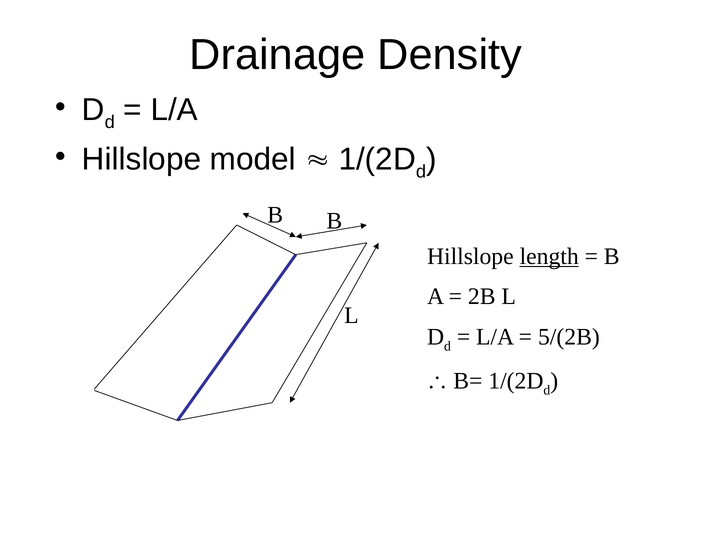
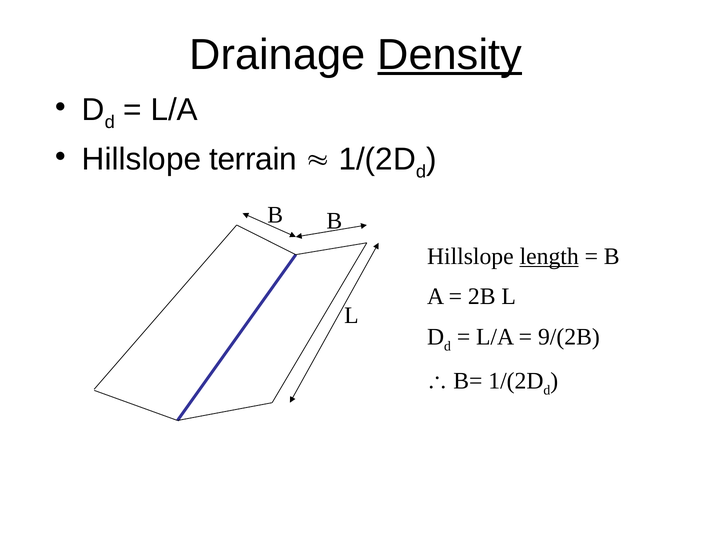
Density underline: none -> present (450, 55)
model: model -> terrain (253, 159)
5/(2B: 5/(2B -> 9/(2B (569, 336)
